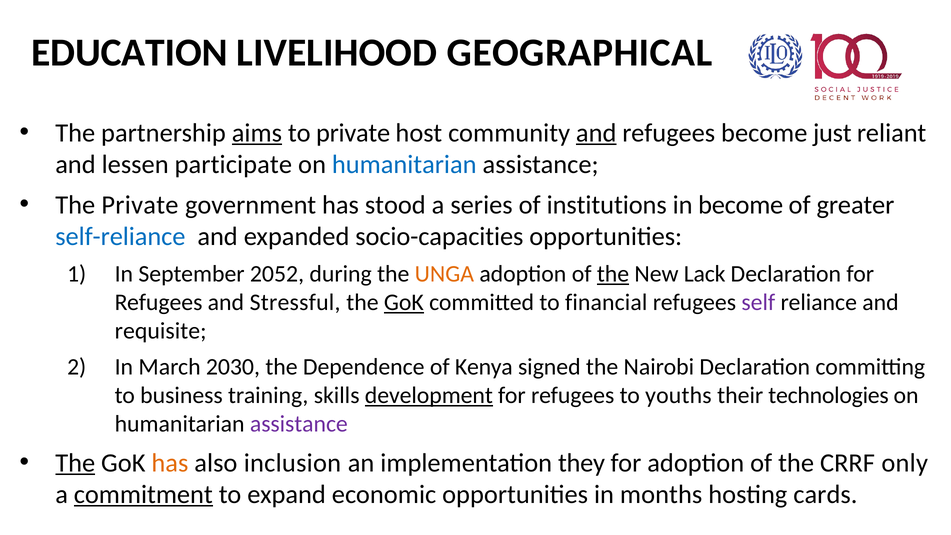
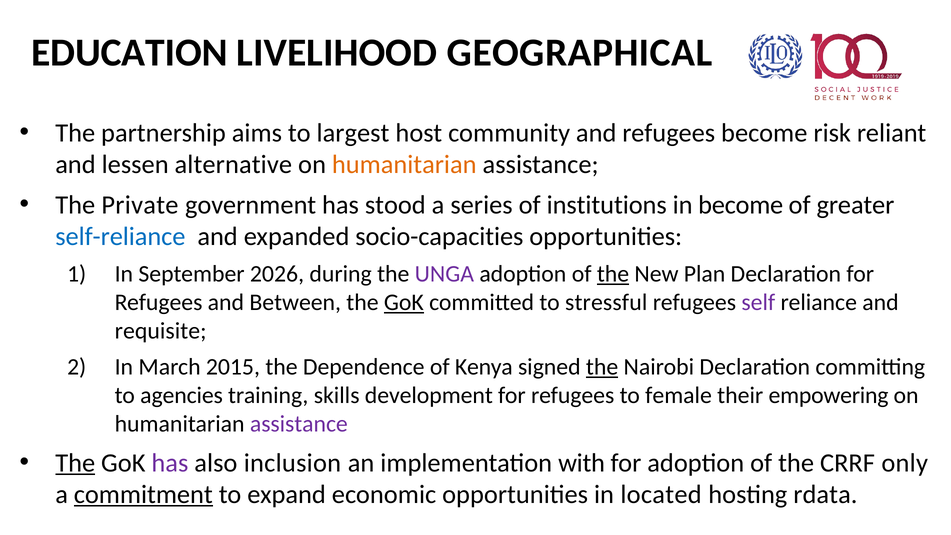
aims underline: present -> none (257, 133)
to private: private -> largest (353, 133)
and underline: present -> none (596, 133)
just: just -> risk (832, 133)
participate: participate -> alternative (233, 165)
humanitarian colour: blue -> orange (404, 165)
2052: 2052 -> 2026 (277, 274)
UNGA colour: orange -> purple (444, 274)
Lack: Lack -> Plan (705, 274)
Stressful: Stressful -> Between (295, 303)
financial: financial -> stressful (606, 303)
2030: 2030 -> 2015 (233, 367)
the underline: none -> present (602, 367)
business: business -> agencies (182, 396)
development underline: present -> none (429, 396)
youths: youths -> female (679, 396)
technologies: technologies -> empowering (829, 396)
has colour: orange -> purple (170, 463)
they: they -> with (582, 463)
months: months -> located (661, 495)
cards: cards -> rdata (825, 495)
